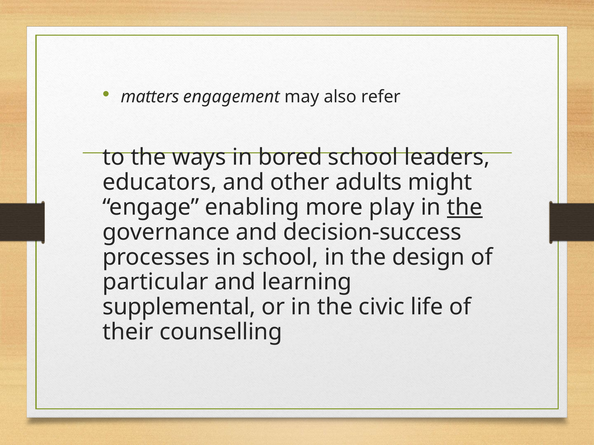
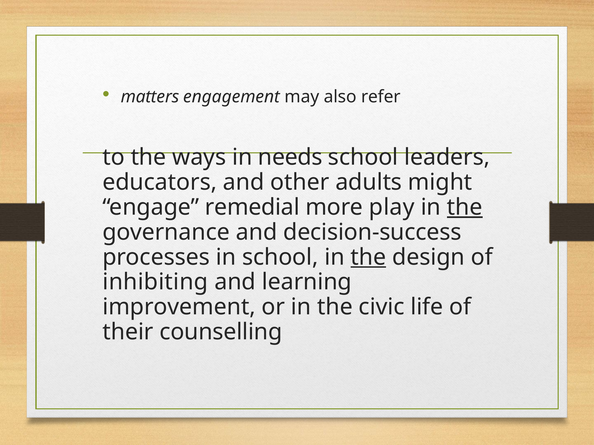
bored: bored -> needs (290, 158)
enabling: enabling -> remedial (252, 207)
the underline: none -> present (368, 257)
particular: particular -> inhibiting (155, 282)
supplemental: supplemental -> improvement (179, 307)
